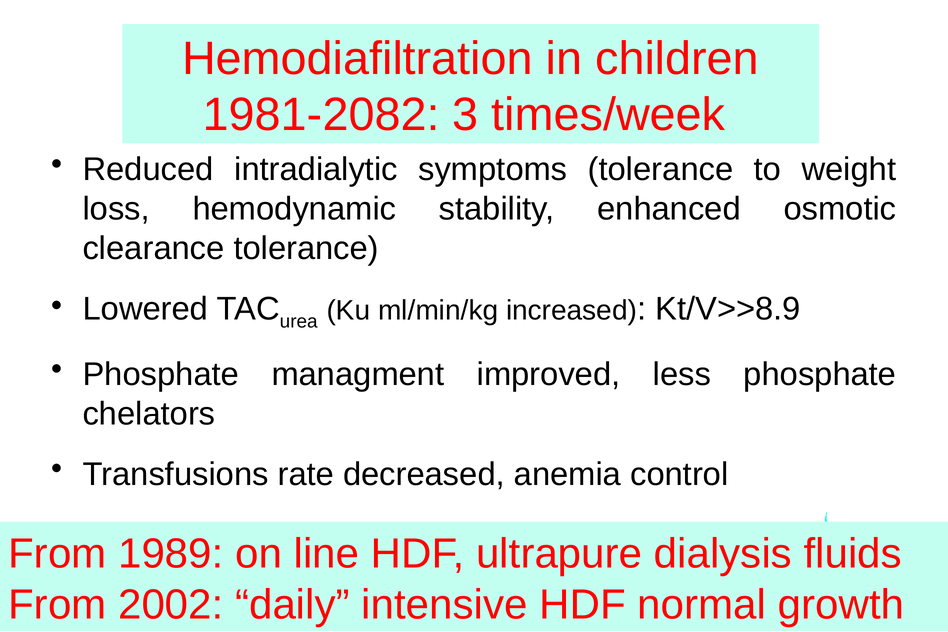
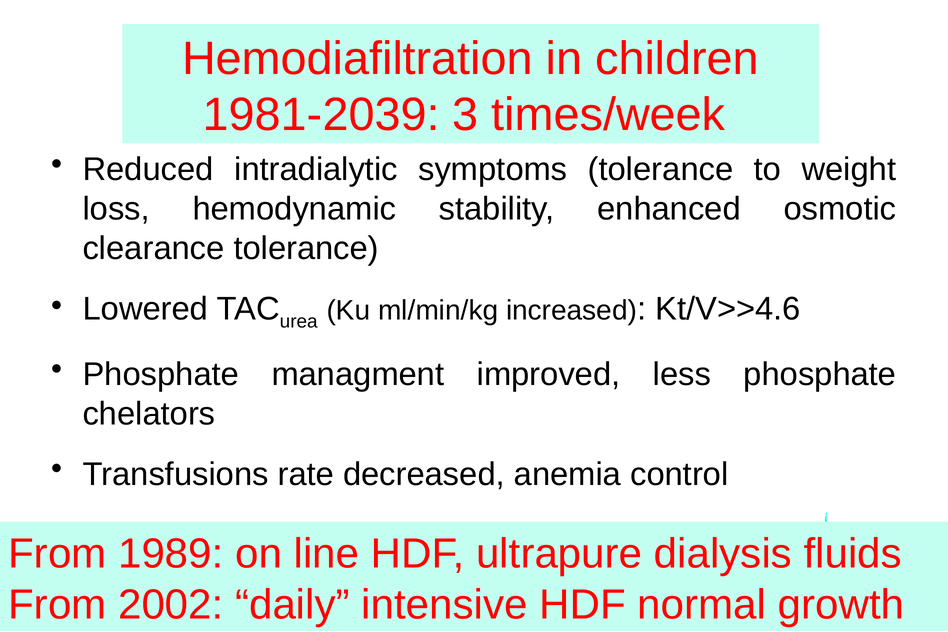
1981-2082: 1981-2082 -> 1981-2039 (321, 115)
Kt/V>>8.9: Kt/V>>8.9 -> Kt/V>>4.6 (728, 309)
